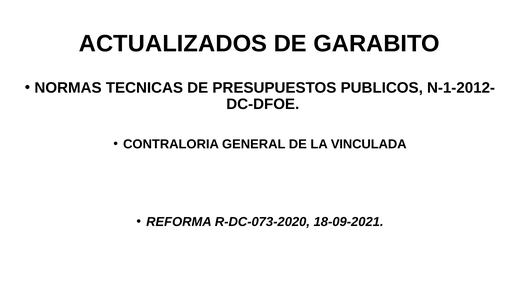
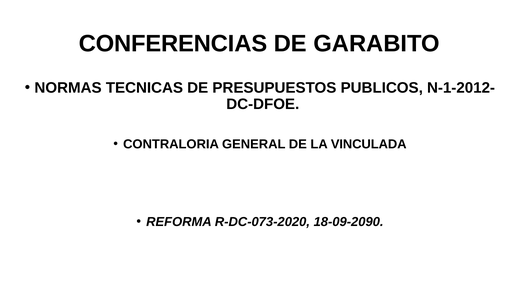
ACTUALIZADOS: ACTUALIZADOS -> CONFERENCIAS (173, 44)
18-09-2021: 18-09-2021 -> 18-09-2090 (349, 222)
